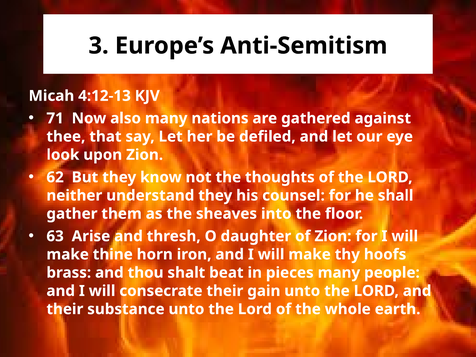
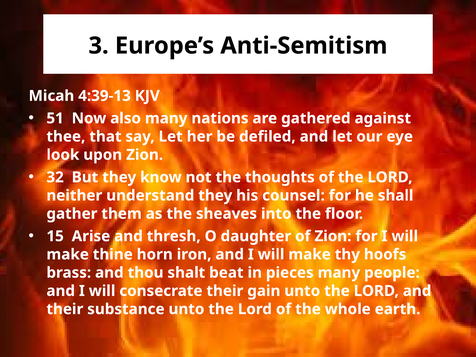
4:12-13: 4:12-13 -> 4:39-13 (105, 96)
71: 71 -> 51 (55, 118)
62: 62 -> 32 (55, 177)
63: 63 -> 15 (55, 236)
